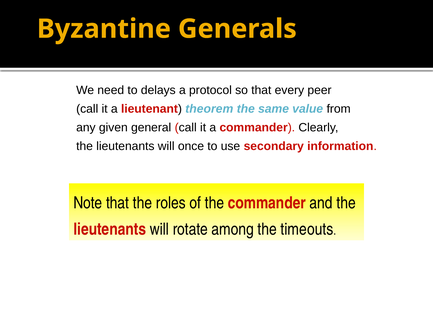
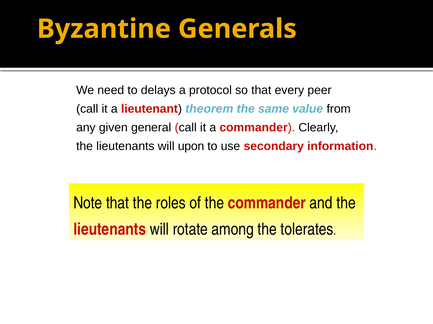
once: once -> upon (191, 147)
timeouts: timeouts -> tolerates (307, 230)
